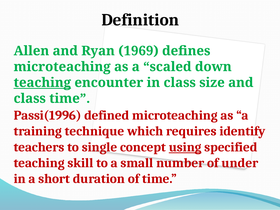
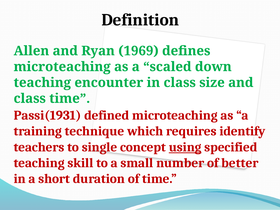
teaching underline: present -> none (42, 83)
Passi(1996: Passi(1996 -> Passi(1931 (47, 115)
under: under -> better (240, 163)
